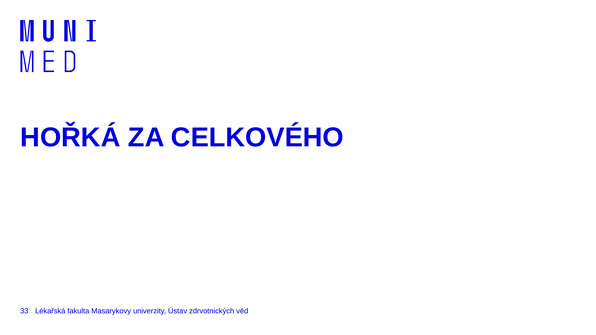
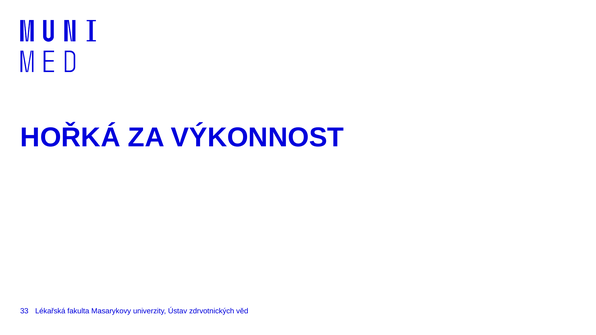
CELKOVÉHO: CELKOVÉHO -> VÝKONNOST (257, 138)
